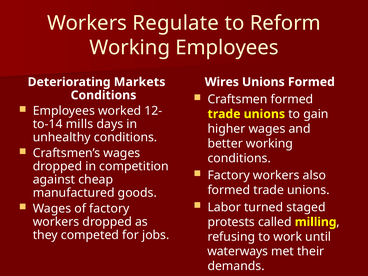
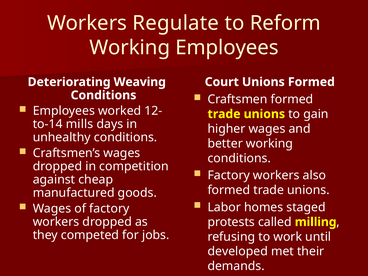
Markets: Markets -> Weaving (140, 82)
Wires: Wires -> Court (222, 82)
turned: turned -> homes (264, 207)
waterways: waterways -> developed (238, 251)
